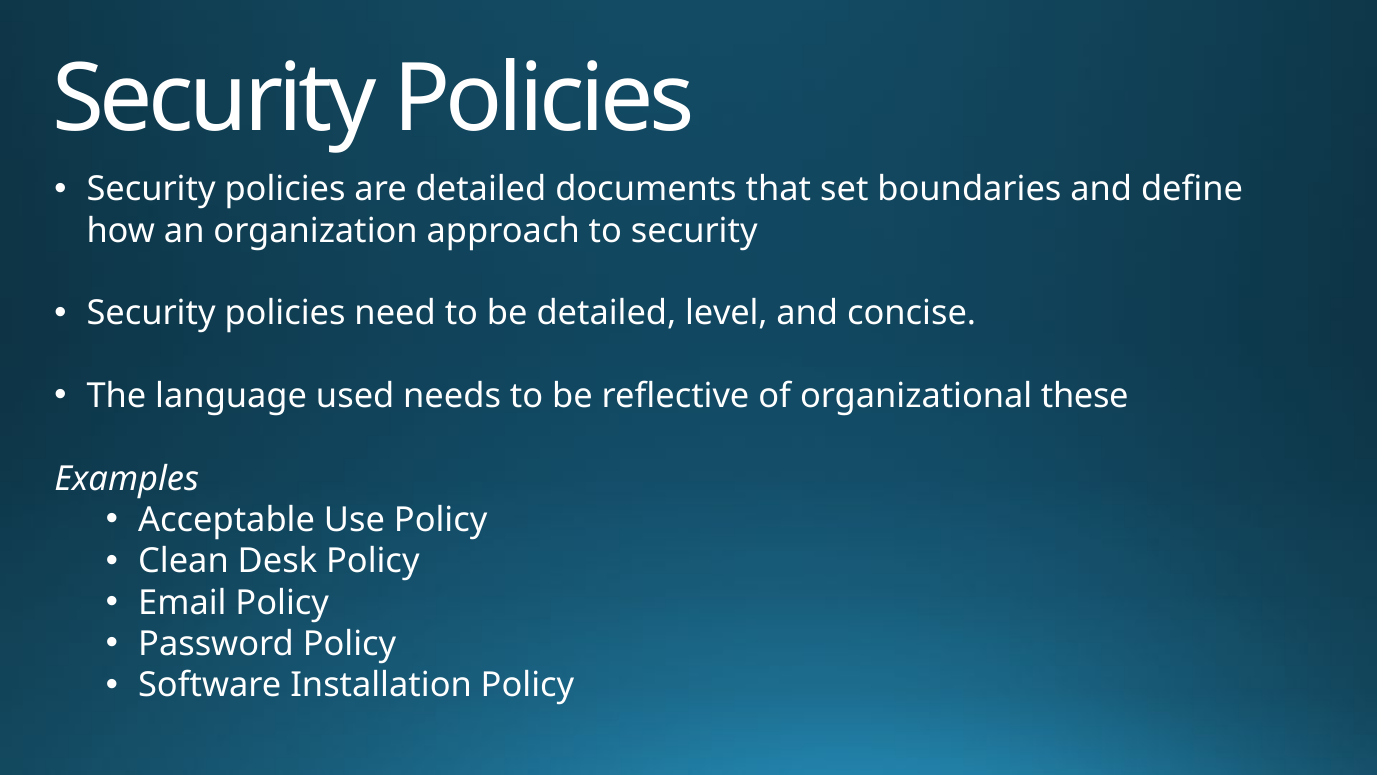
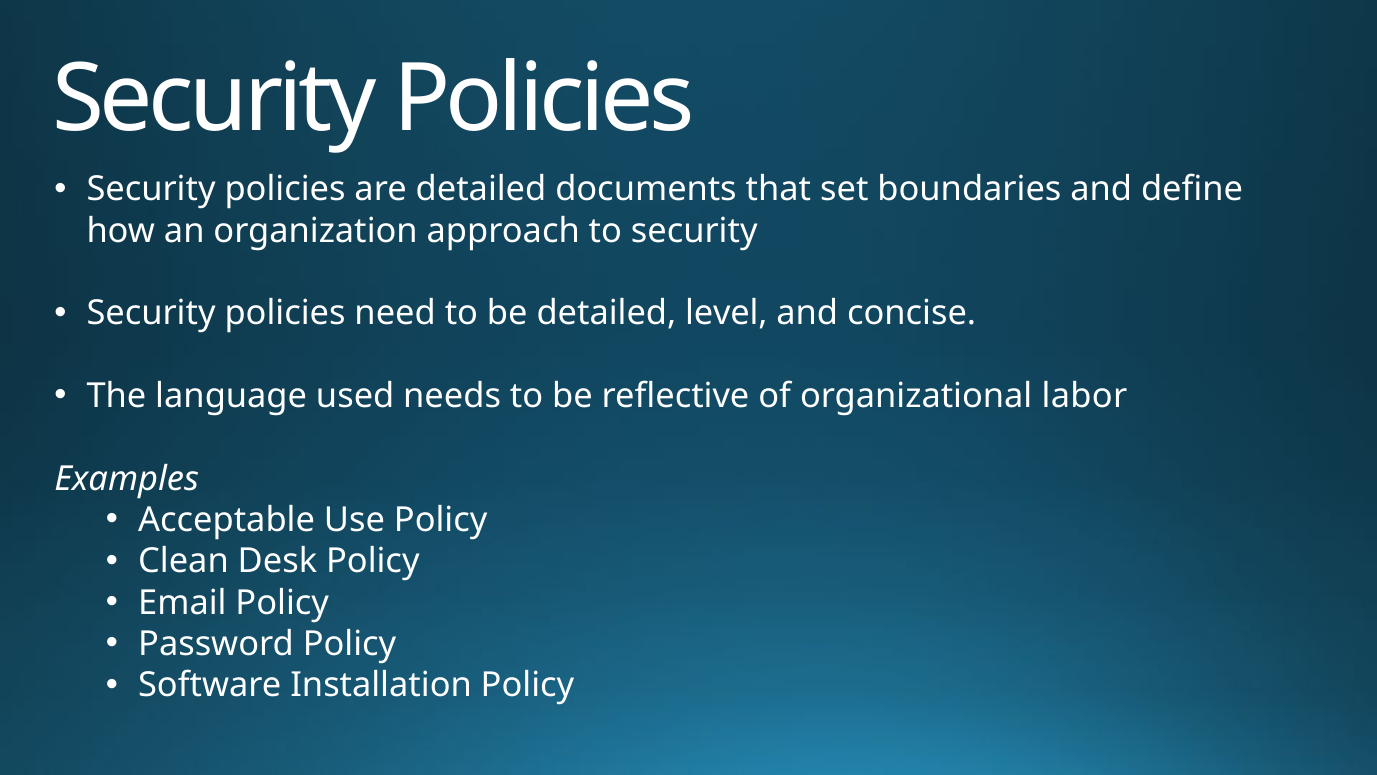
these: these -> labor (1084, 396)
